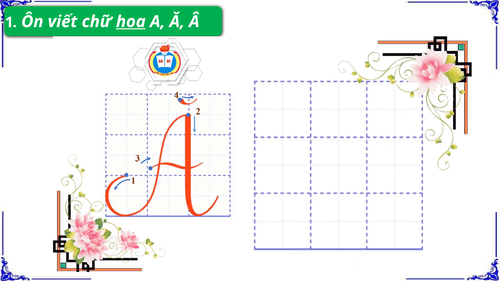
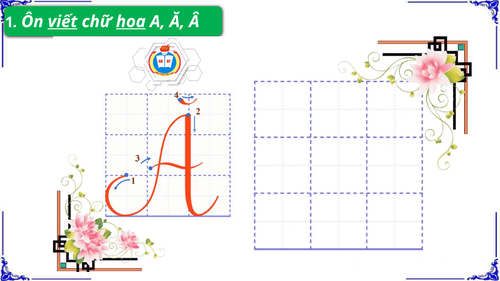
viết underline: none -> present (63, 22)
